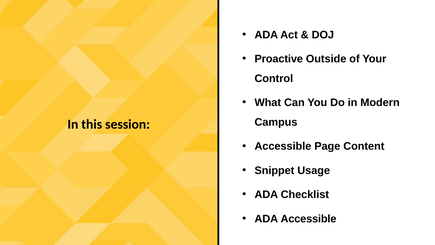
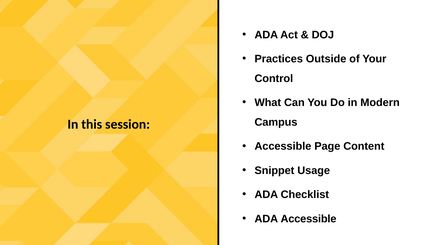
Proactive: Proactive -> Practices (279, 59)
